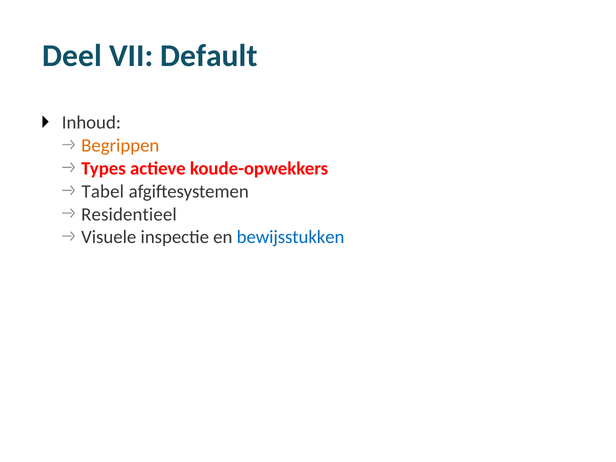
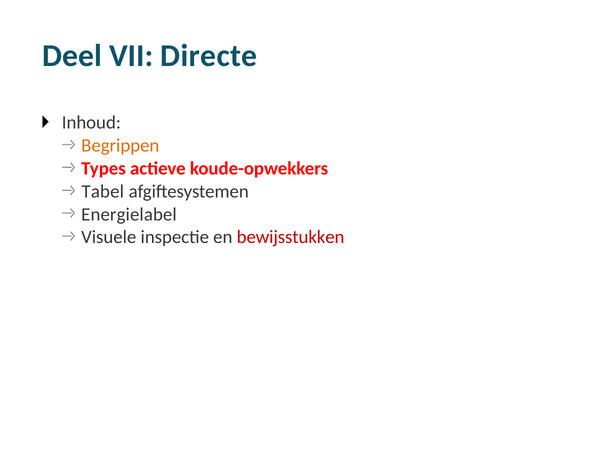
Default: Default -> Directe (209, 56)
Residentieel: Residentieel -> Energielabel (129, 214)
bewijsstukken colour: blue -> red (291, 237)
